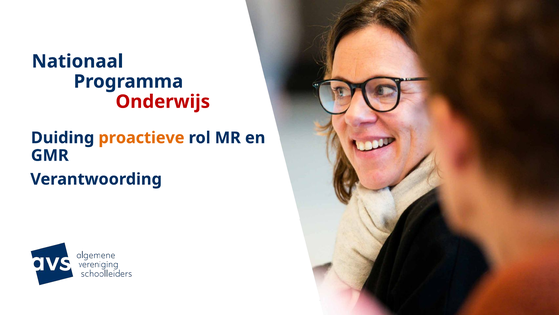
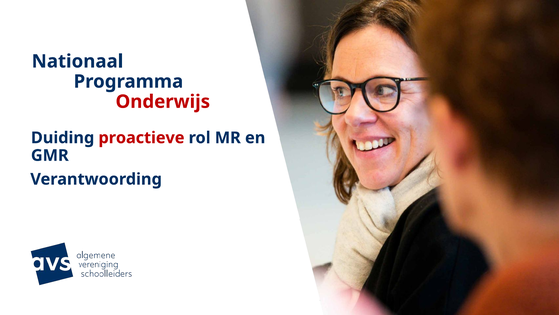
proactieve colour: orange -> red (141, 138)
